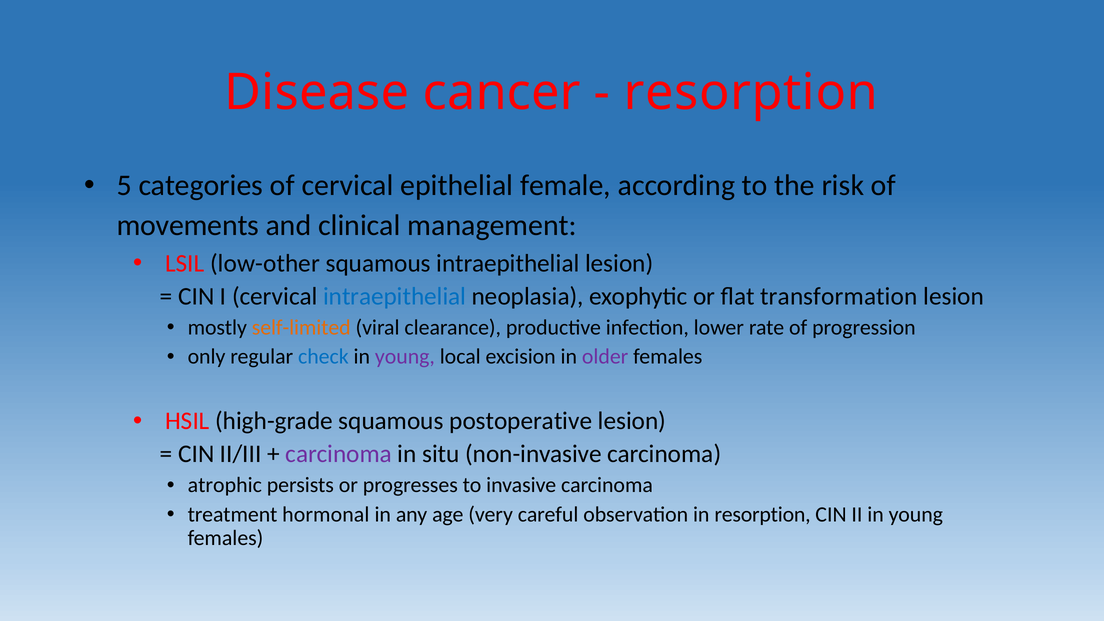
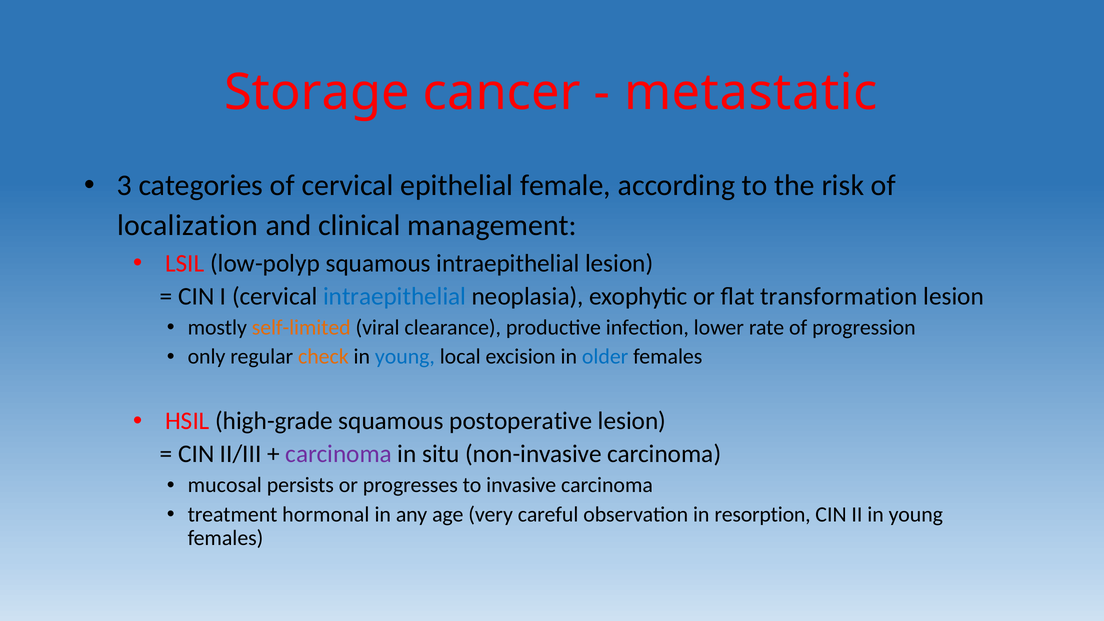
Disease: Disease -> Storage (317, 93)
resorption: resorption -> metastatic (751, 93)
5: 5 -> 3 (124, 185)
movements: movements -> localization (188, 226)
low-other: low-other -> low-polyp (265, 263)
check colour: blue -> orange (323, 357)
young colour: purple -> blue (405, 357)
older colour: purple -> blue (605, 357)
atrophic: atrophic -> mucosal (225, 485)
